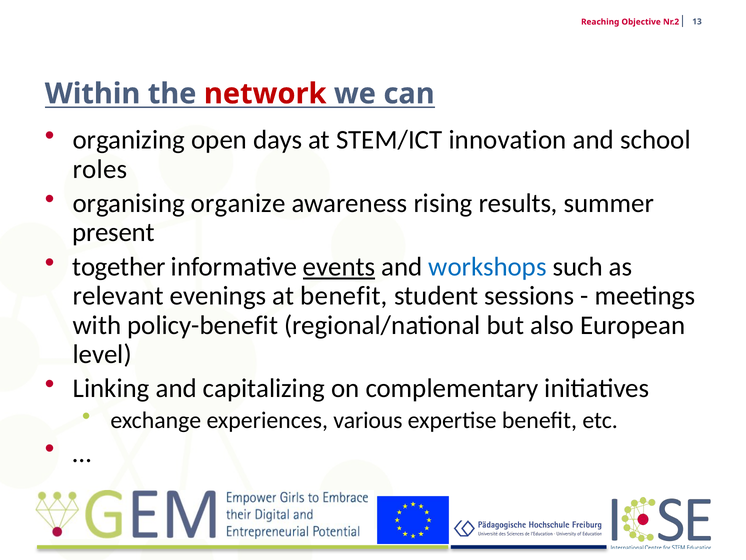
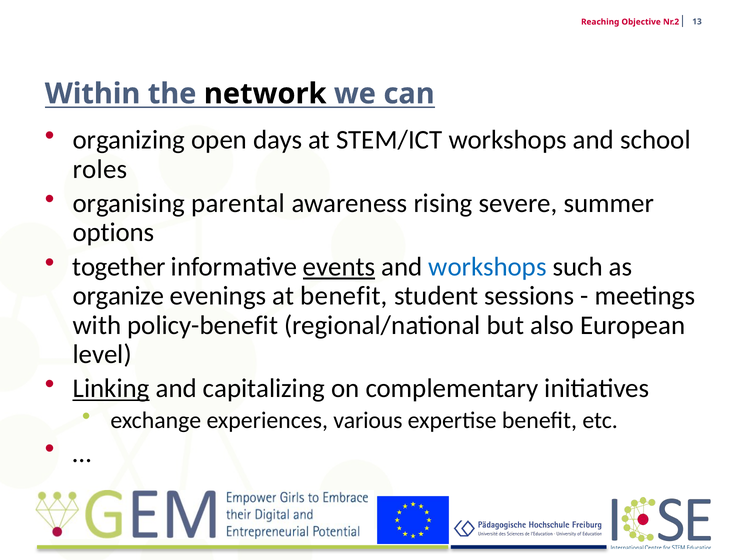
network colour: red -> black (265, 94)
STEM/ICT innovation: innovation -> workshops (508, 140)
organize: organize -> parental (238, 203)
results: results -> severe (518, 203)
present: present -> options (113, 232)
relevant: relevant -> organize (118, 296)
Linking underline: none -> present (111, 388)
